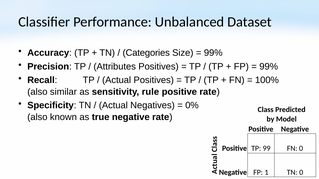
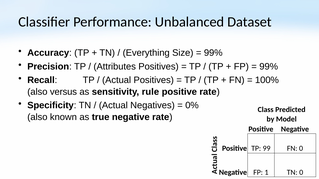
Categories: Categories -> Everything (146, 53)
similar: similar -> versus (63, 92)
